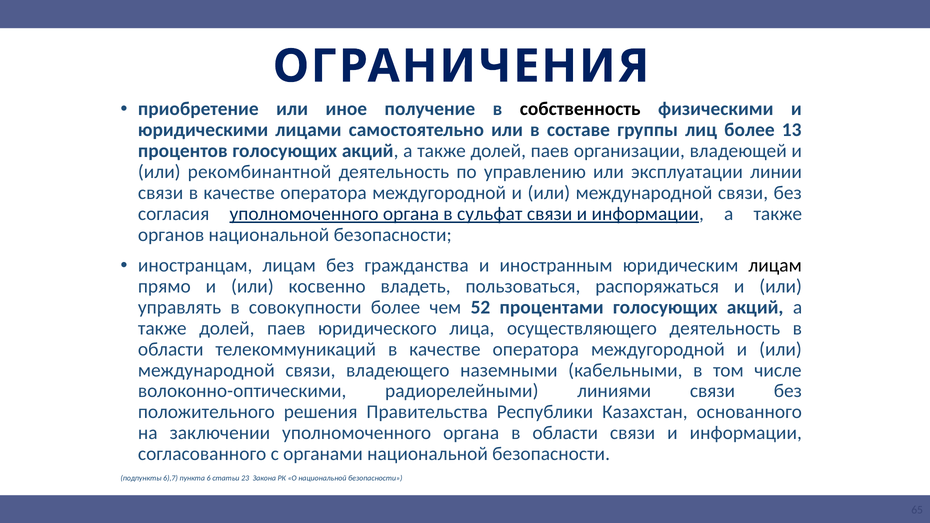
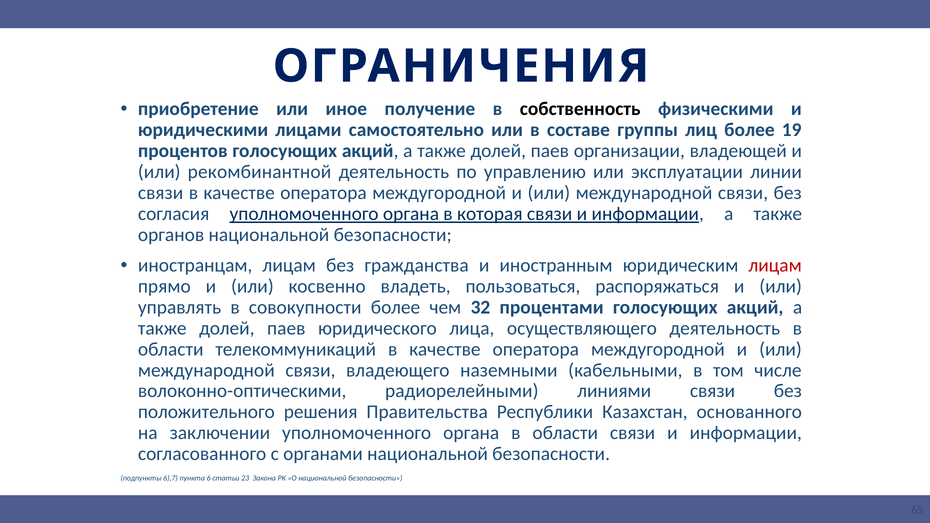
13: 13 -> 19 (792, 130)
сульфат: сульфат -> которая (490, 214)
лицам colour: black -> red (775, 266)
52: 52 -> 32 (481, 307)
